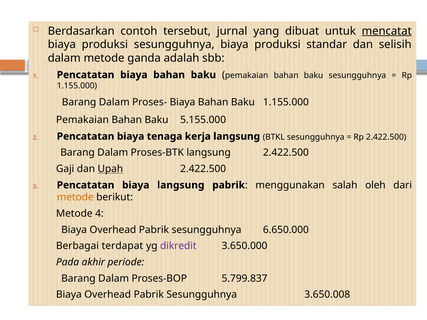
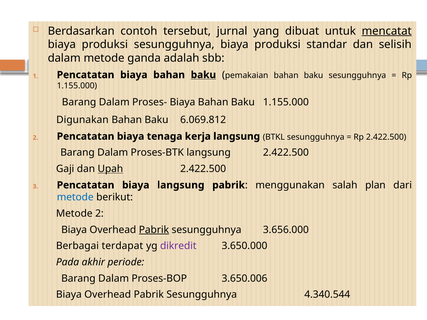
baku underline: none -> present (203, 75)
Pemakaian: Pemakaian -> Digunakan (82, 120)
5.155.000: 5.155.000 -> 6.069.812 (203, 120)
oleh: oleh -> plan (375, 185)
metode colour: orange -> blue (75, 197)
Metode 4: 4 -> 2 (99, 214)
Pabrik underline: none -> present (154, 230)
6.650.000: 6.650.000 -> 3.656.000 (286, 230)
5.799.837: 5.799.837 -> 3.650.006 (245, 279)
3.650.008: 3.650.008 -> 4.340.544 (327, 295)
